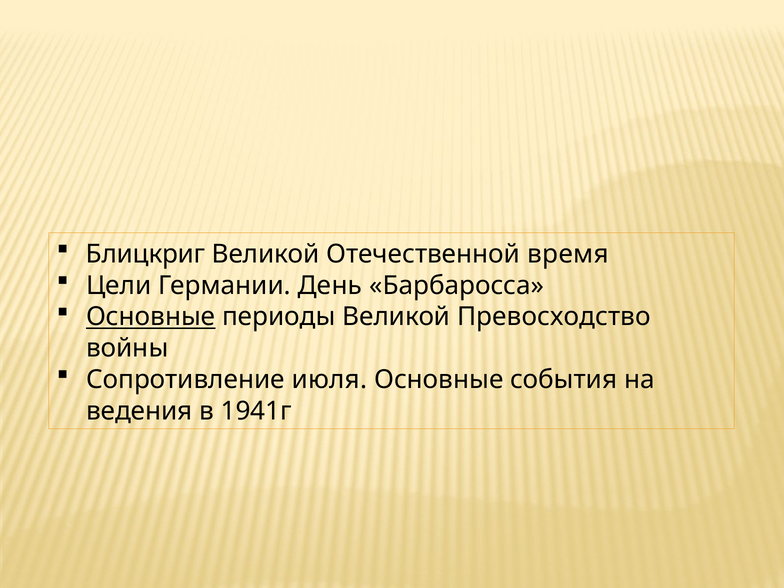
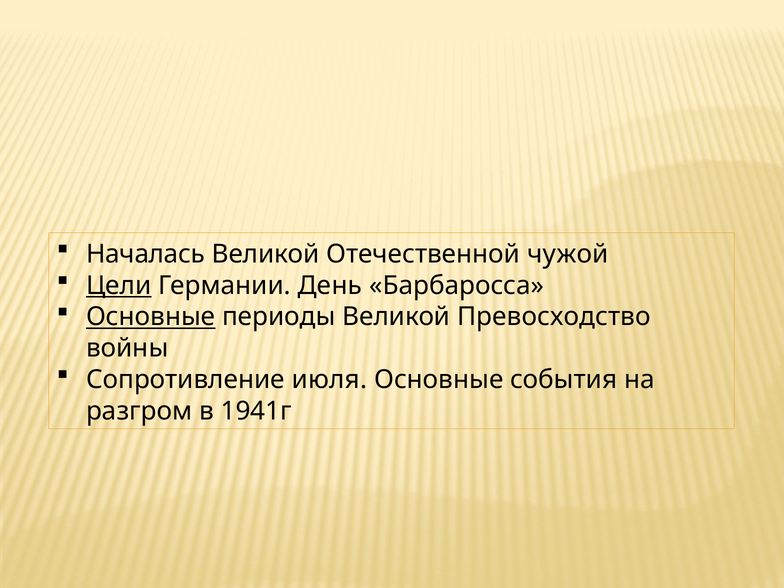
Блицкриг: Блицкриг -> Началась (146, 254)
время: время -> чужой (568, 254)
Цели underline: none -> present (119, 285)
ведения: ведения -> разгром (139, 411)
